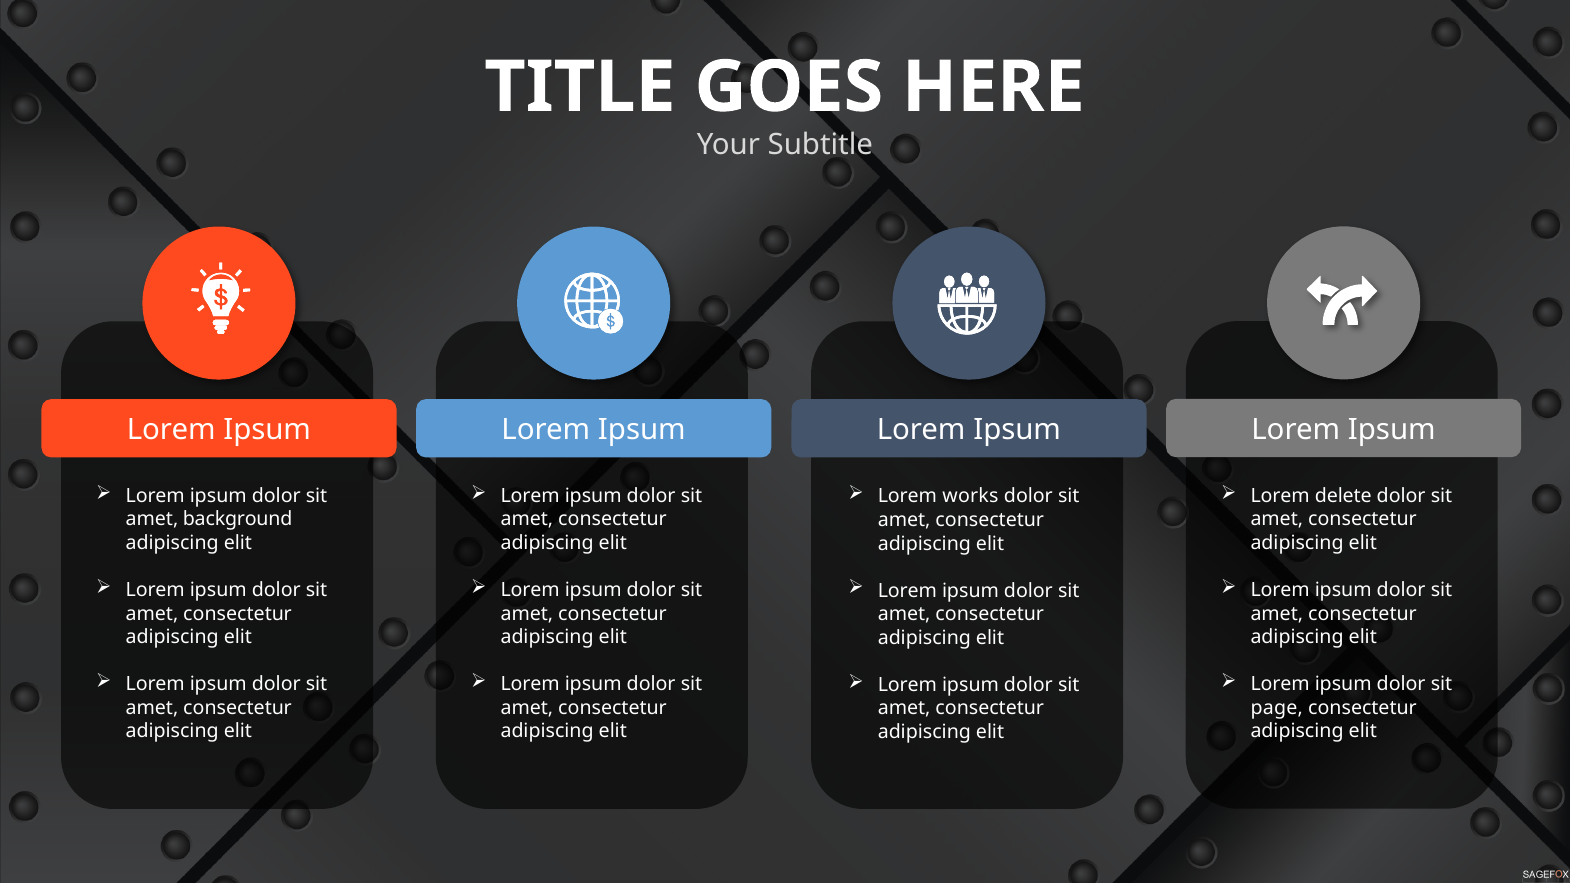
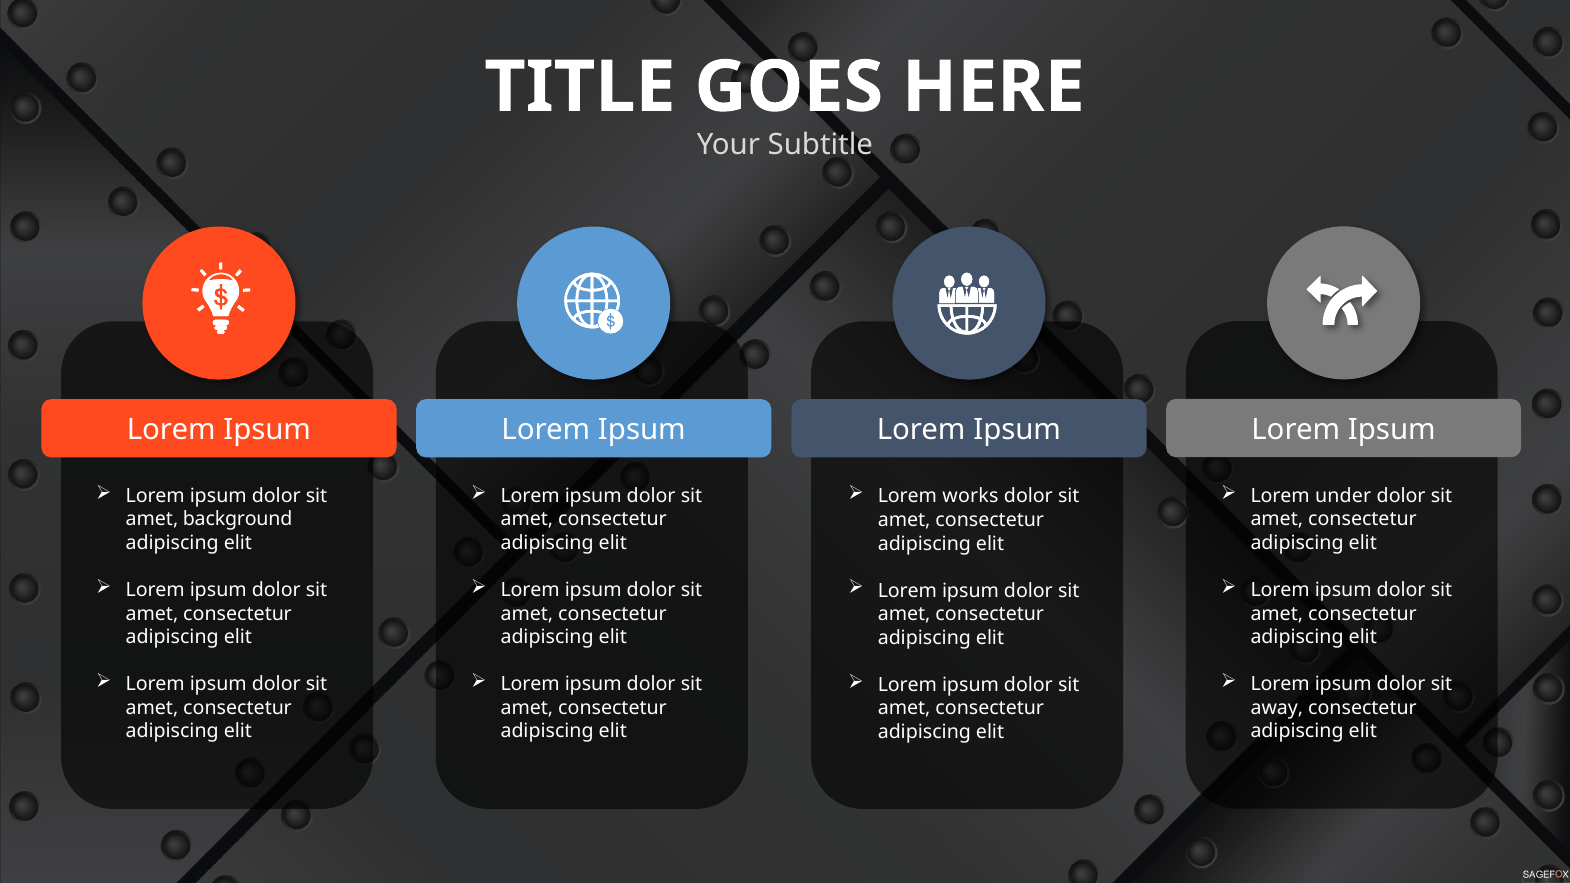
delete: delete -> under (1343, 496)
page: page -> away (1277, 708)
